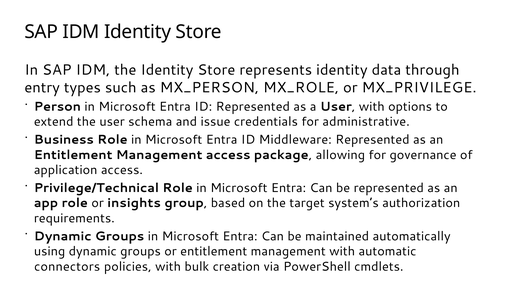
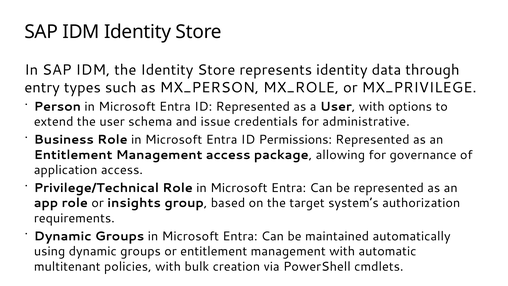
Middleware: Middleware -> Permissions (295, 139)
connectors: connectors -> multitenant (67, 266)
